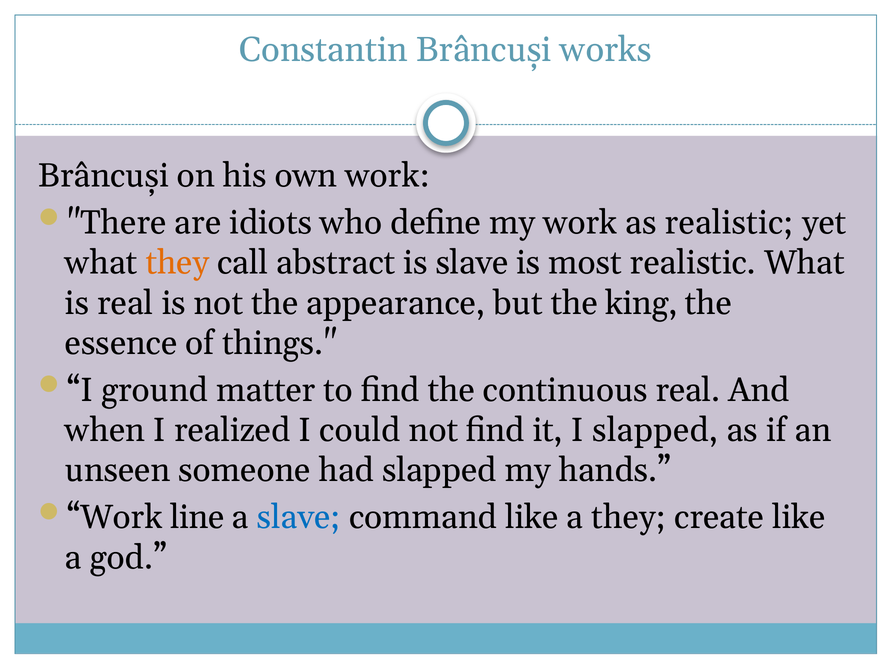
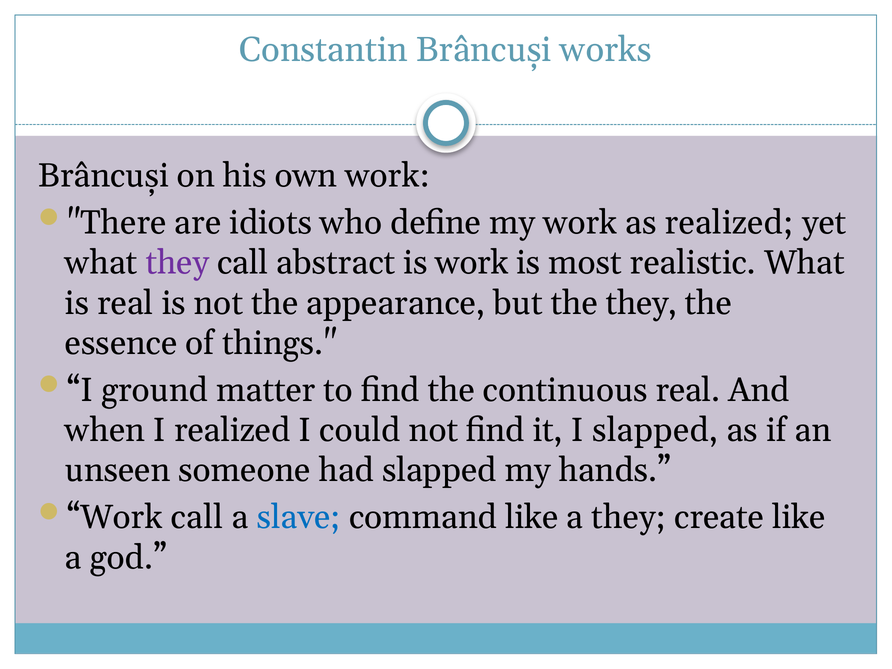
as realistic: realistic -> realized (729, 223)
they colour: orange -> purple (177, 263)
is slave: slave -> work (472, 263)
the king: king -> they (641, 303)
Work line: line -> call (197, 517)
